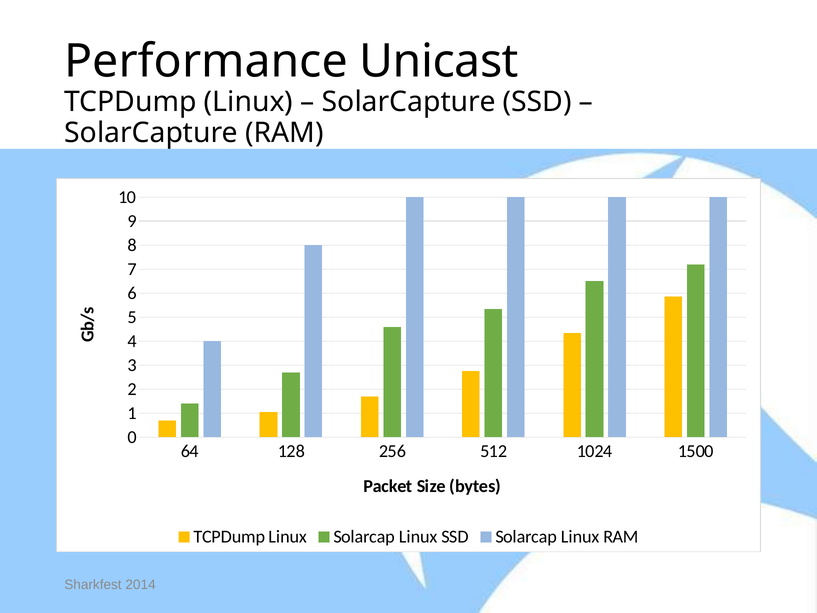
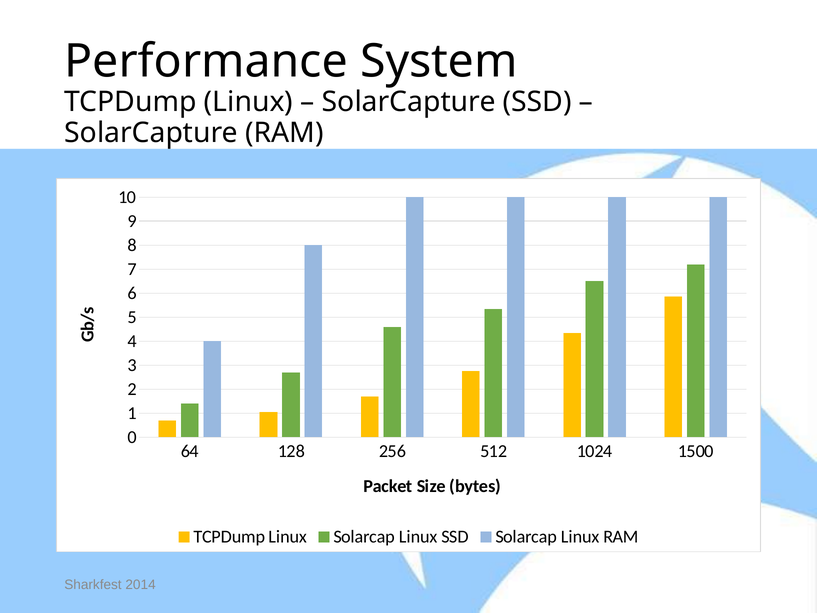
Unicast: Unicast -> System (439, 61)
